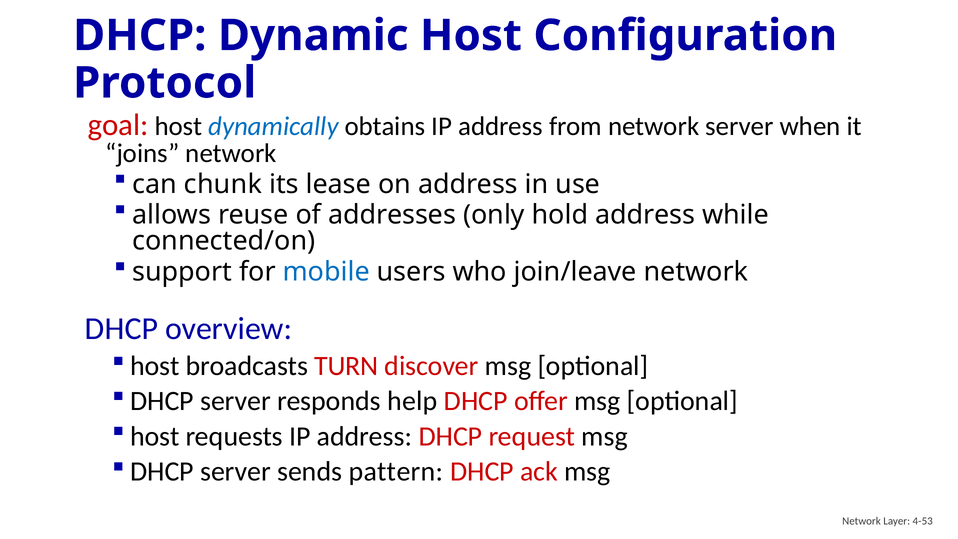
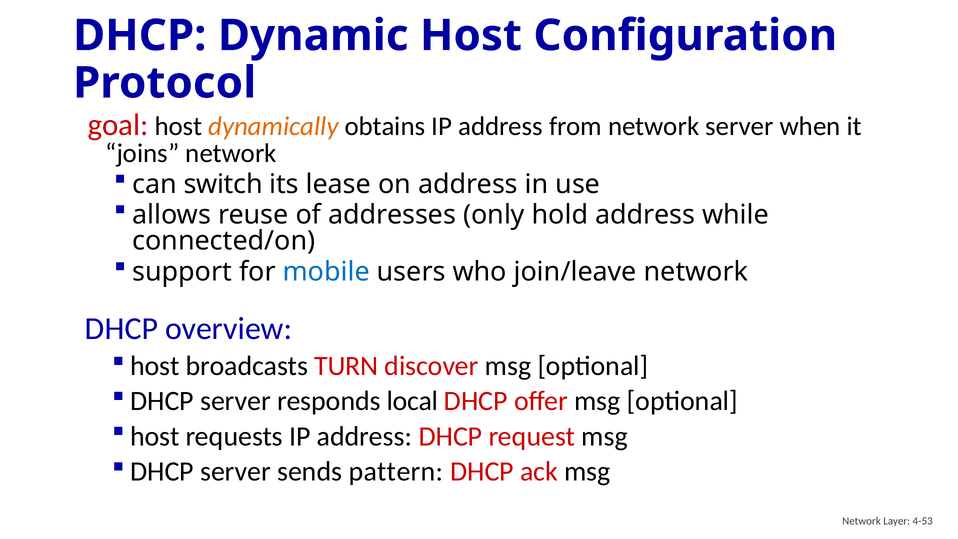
dynamically colour: blue -> orange (273, 126)
chunk: chunk -> switch (223, 184)
help: help -> local (412, 401)
